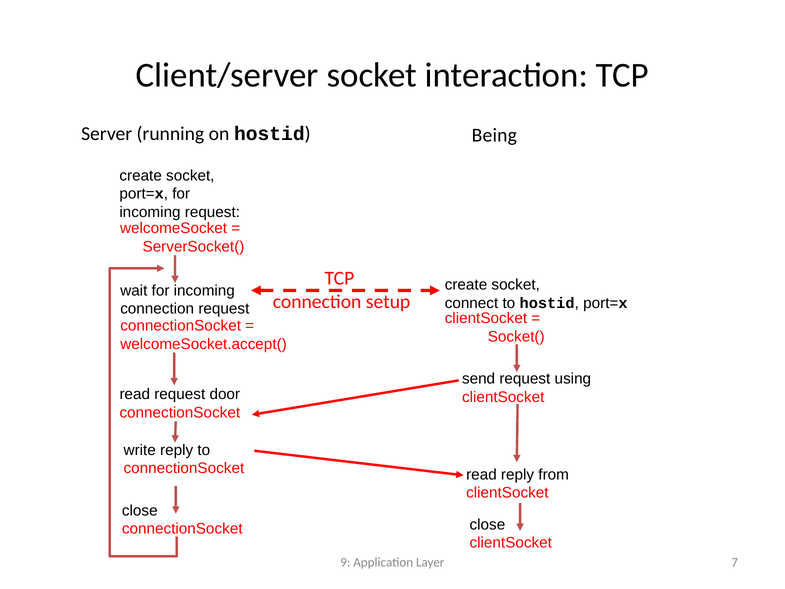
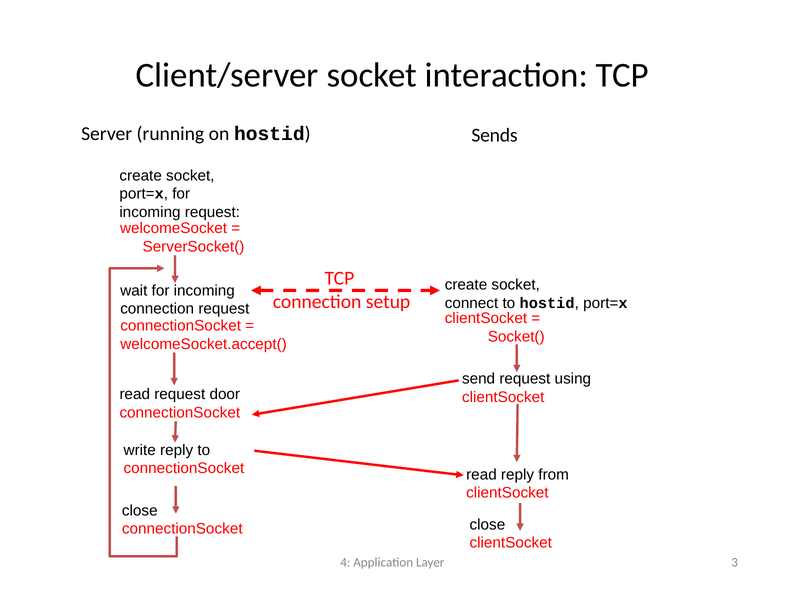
Being: Being -> Sends (495, 135)
9: 9 -> 4 (345, 562)
7: 7 -> 3 (735, 562)
